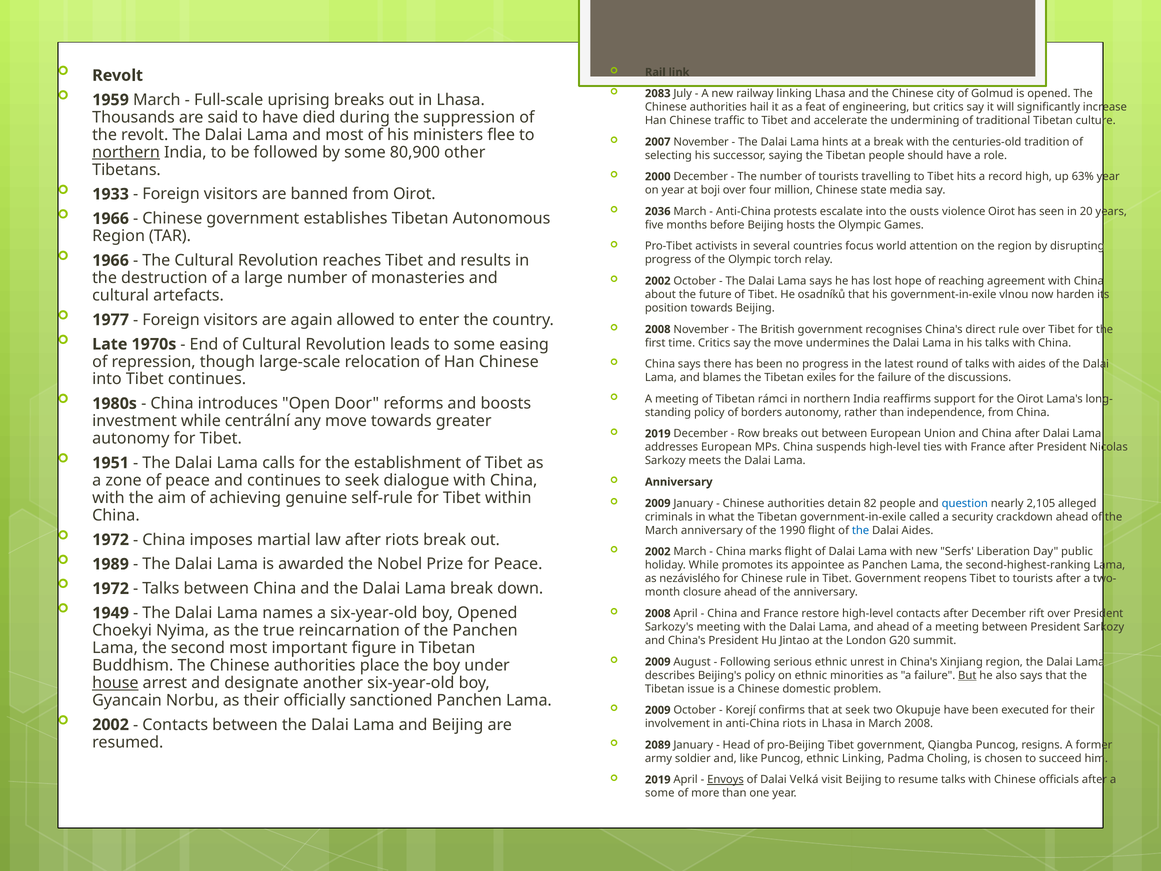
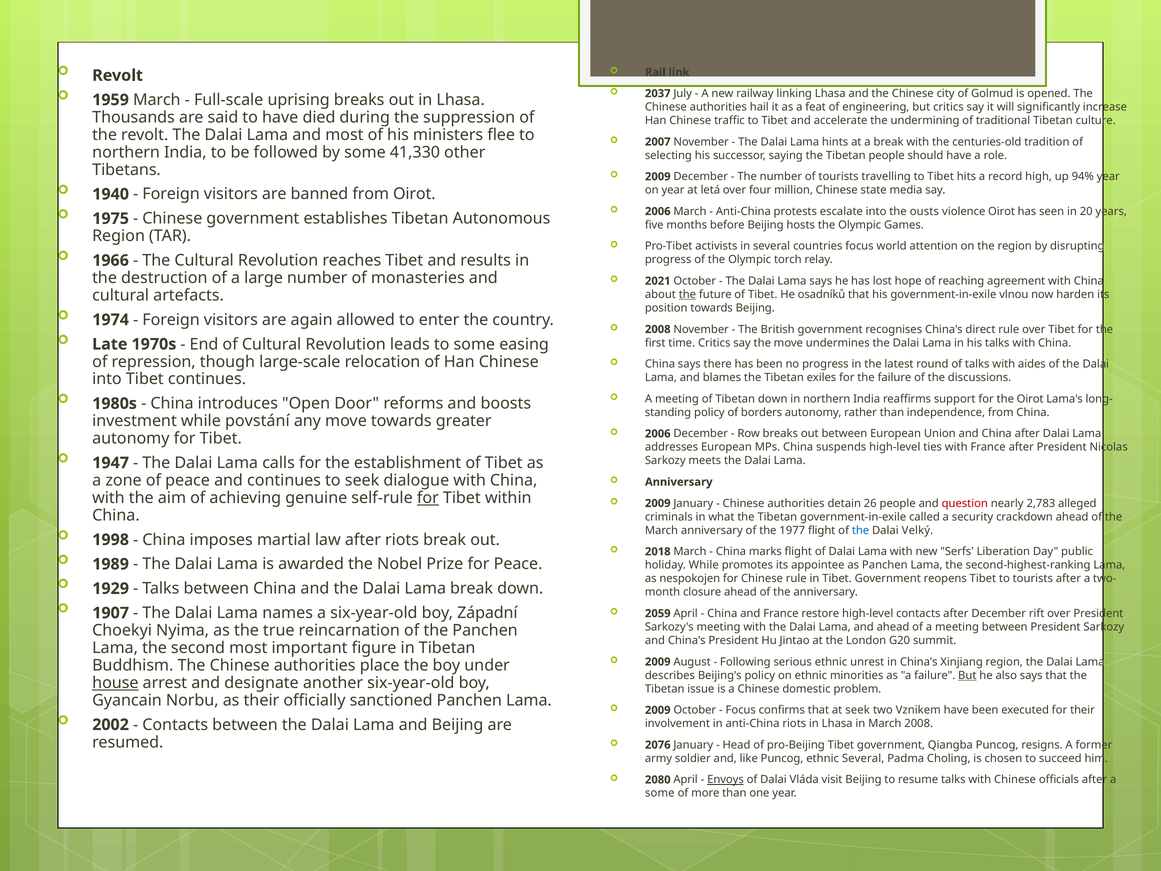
2083: 2083 -> 2037 (658, 93)
northern underline: present -> none (126, 152)
80,900: 80,900 -> 41,330 (415, 152)
2000: 2000 -> 2009 (658, 177)
63%: 63% -> 94% (1083, 177)
1933: 1933 -> 1940 (111, 194)
boji: boji -> letá (710, 190)
2036: 2036 -> 2006 (658, 211)
1966: 1966 -> 1975 (111, 219)
2002: 2002 -> 2021 (658, 281)
the underline: none -> present (687, 294)
1977: 1977 -> 1974 (111, 320)
Tibetan rámci: rámci -> down (773, 399)
centrální: centrální -> povstání (257, 421)
2019: 2019 -> 2006 (658, 434)
1951: 1951 -> 1947 (111, 463)
for underline: none -> present (428, 498)
82: 82 -> 26 (870, 503)
question colour: blue -> red (965, 503)
2,105: 2,105 -> 2,783 (1041, 503)
1990: 1990 -> 1977 (792, 530)
Dalai Aides: Aides -> Velký (917, 530)
1972: 1972 -> 1998 (111, 540)
2002: 2002 -> 2018 (658, 551)
nezávislého: nezávislého -> nespokojen (690, 579)
1972: 1972 -> 1929 (111, 588)
1949: 1949 -> 1907 (111, 613)
boy Opened: Opened -> Západní (487, 613)
2008: 2008 -> 2059 (658, 613)
Korejí: Korejí -> Focus (741, 710)
Okupuje: Okupuje -> Vznikem (918, 710)
2089: 2089 -> 2076 (658, 745)
ethnic Linking: Linking -> Several (863, 758)
2019: 2019 -> 2080 (658, 779)
Velká: Velká -> Vláda (804, 779)
